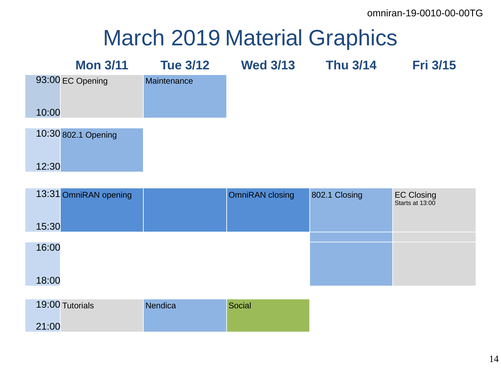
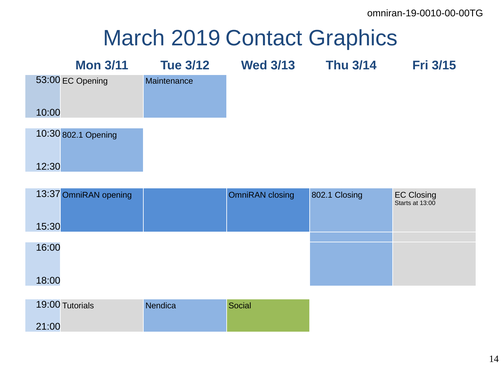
Material: Material -> Contact (264, 38)
93:00: 93:00 -> 53:00 (48, 80)
13:31: 13:31 -> 13:37 (48, 194)
